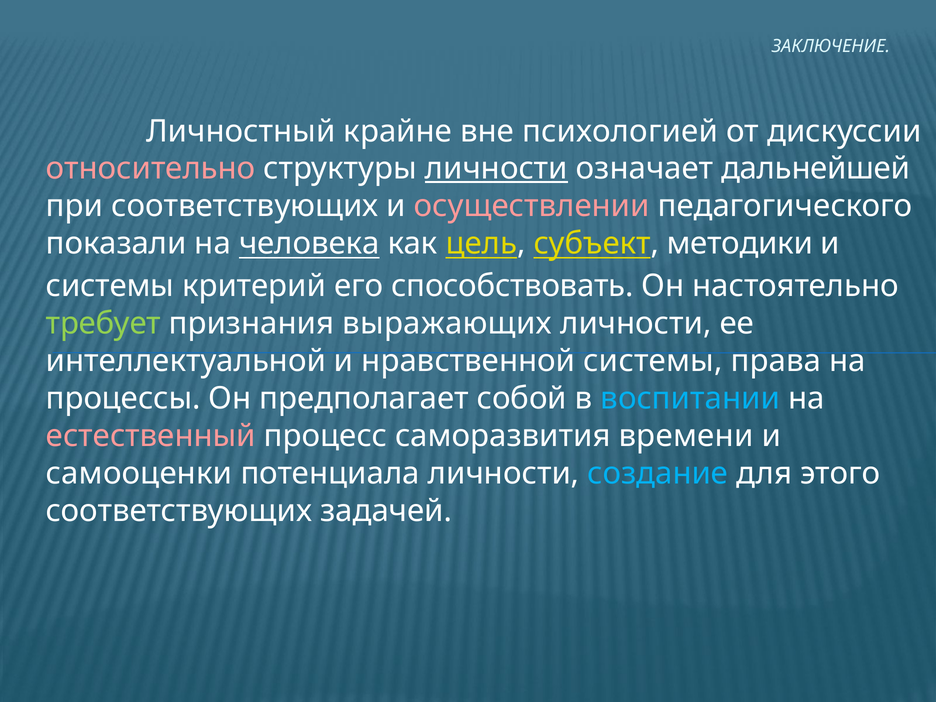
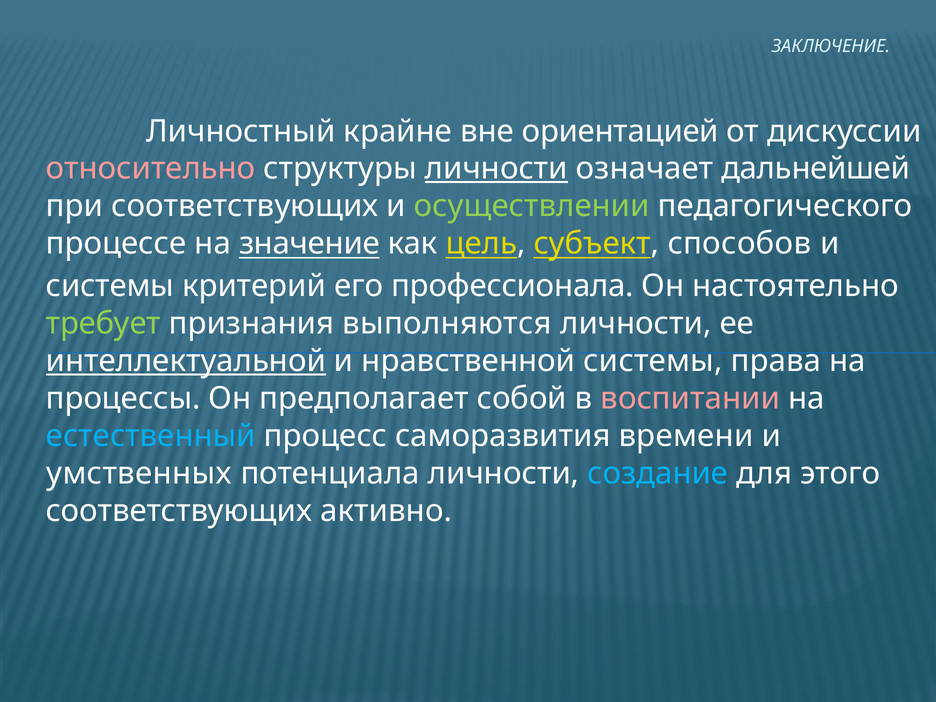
психологией: психологией -> ориентацией (620, 131)
осуществлении colour: pink -> light green (532, 206)
показали: показали -> процессе (116, 244)
человека: человека -> значение (309, 244)
методики: методики -> способов (739, 244)
способствовать: способствовать -> профессионала (512, 286)
выражающих: выражающих -> выполняются (447, 324)
интеллектуальной underline: none -> present (186, 361)
воспитании colour: light blue -> pink (690, 398)
естественный colour: pink -> light blue (151, 436)
самооценки: самооценки -> умственных (139, 473)
задачей: задачей -> активно (386, 511)
